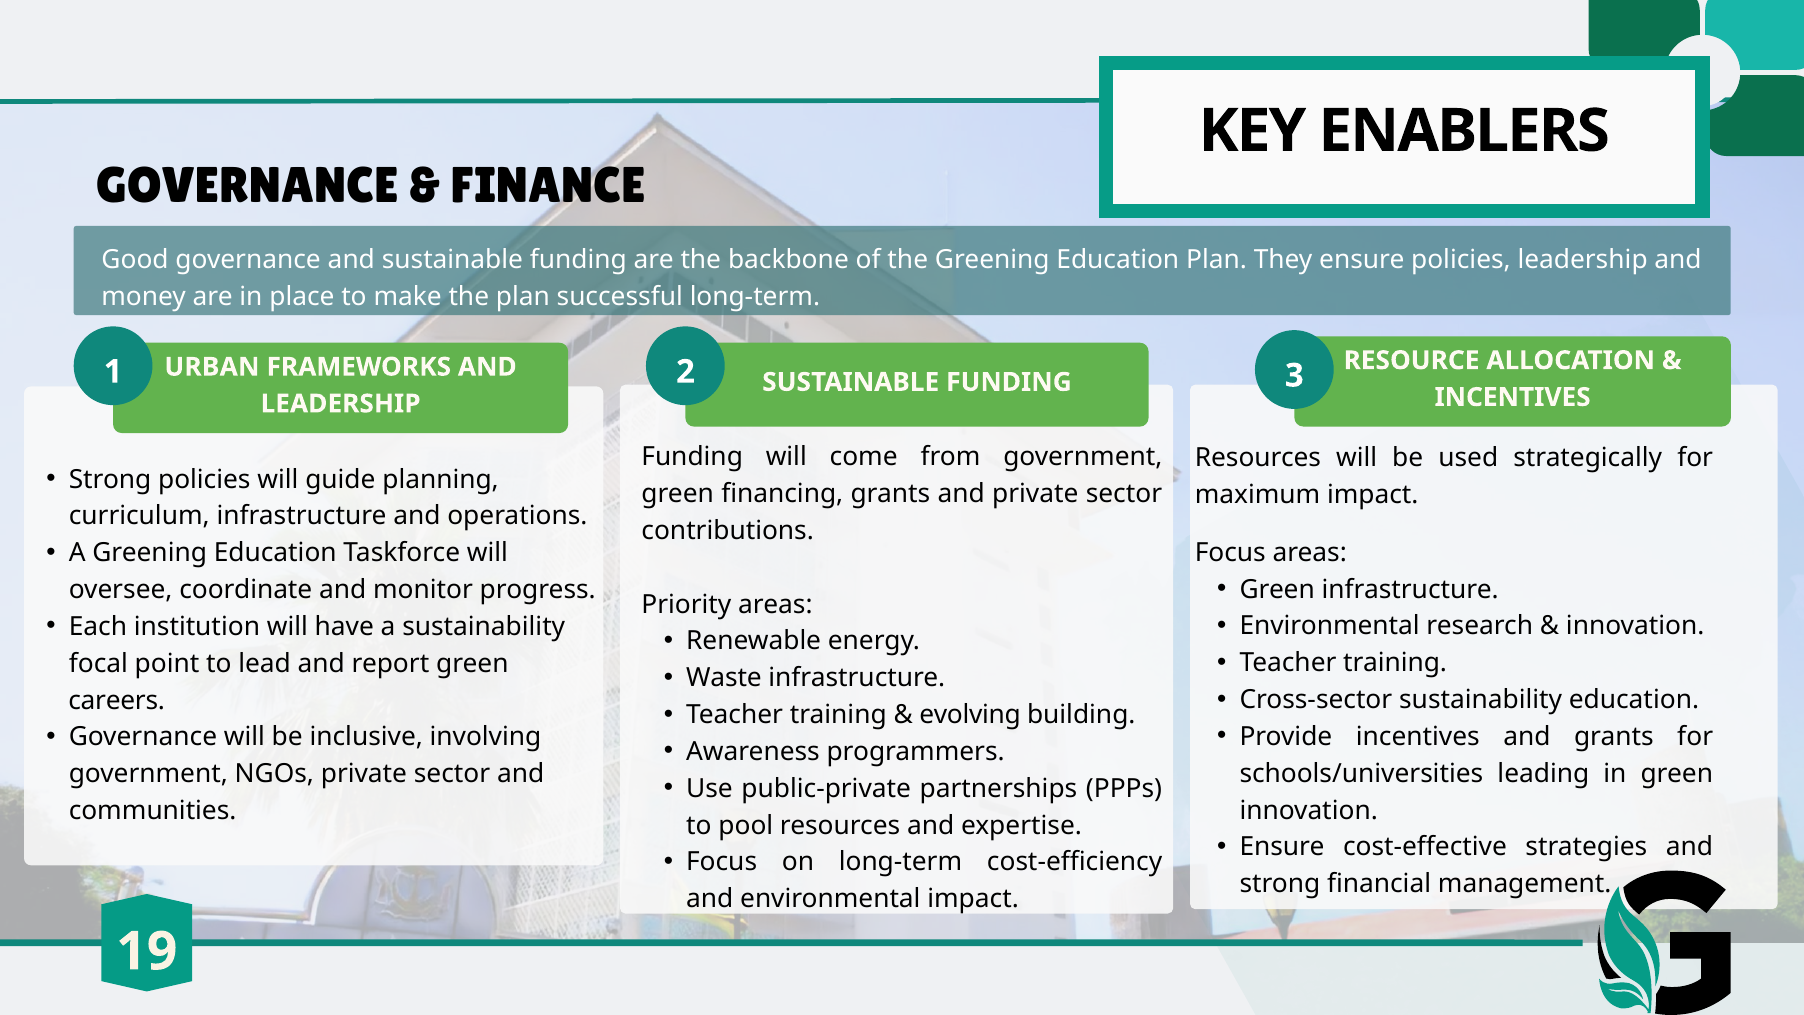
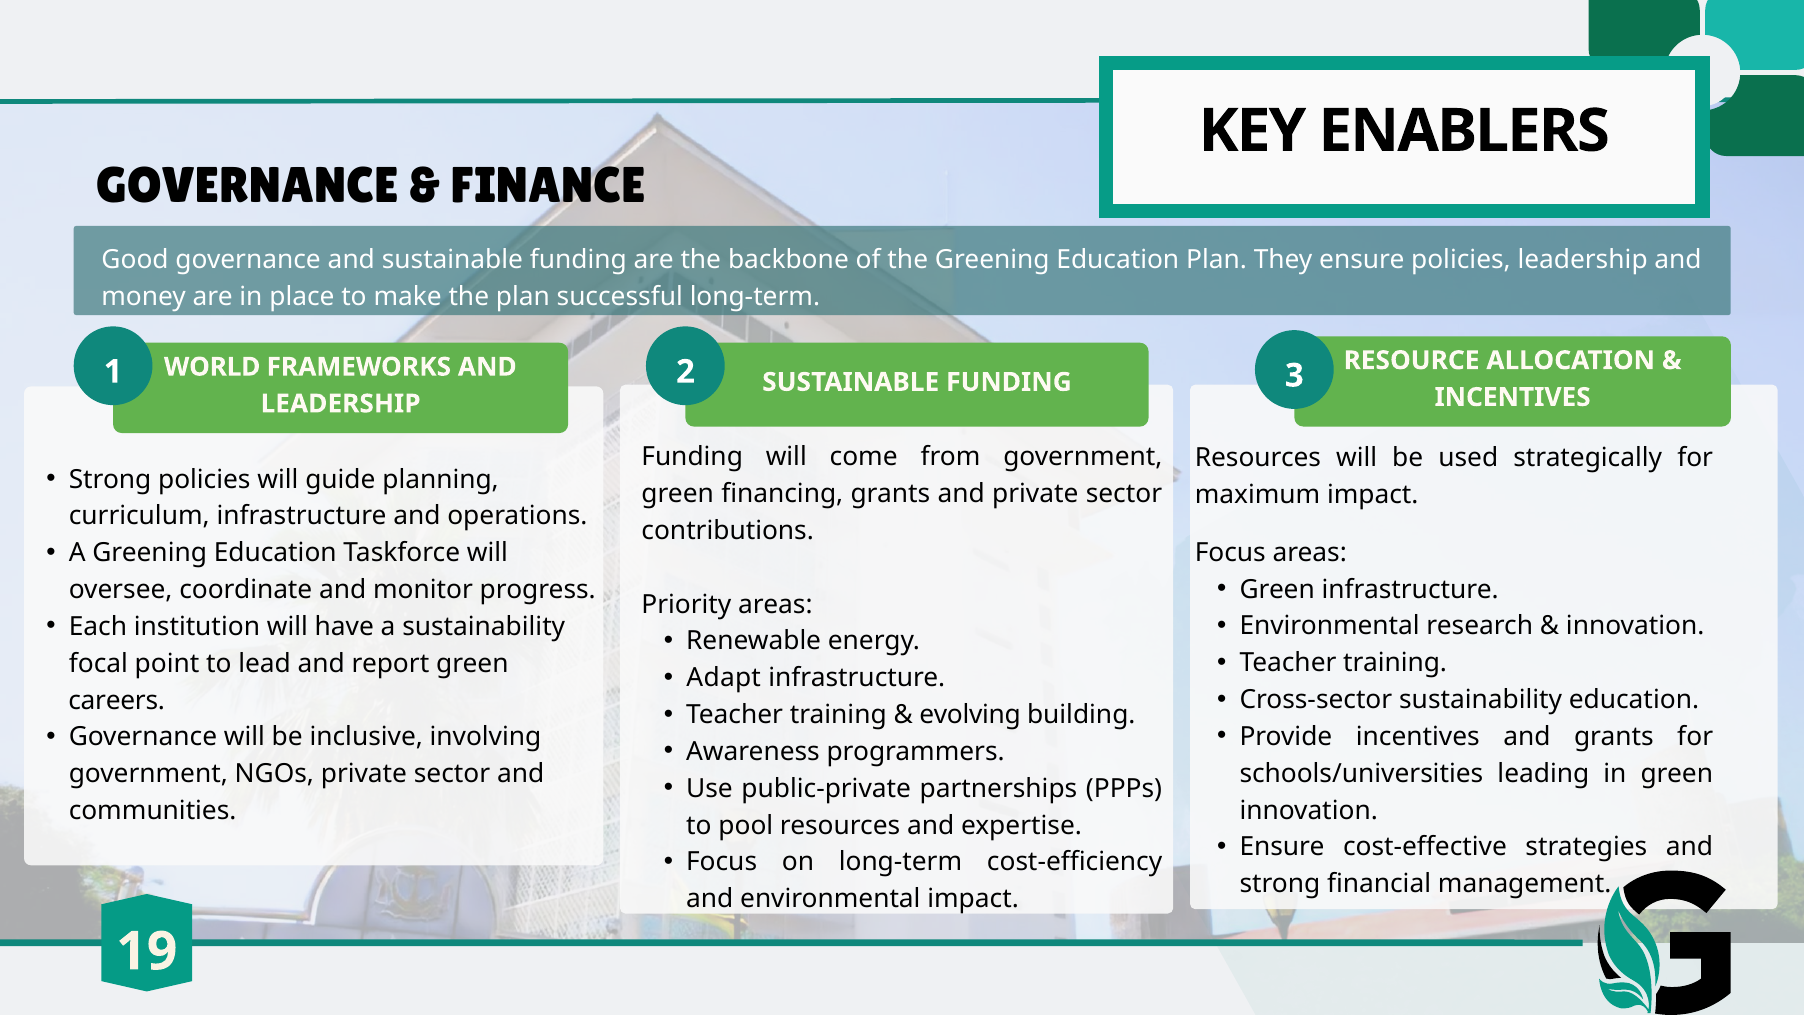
URBAN: URBAN -> WORLD (212, 367)
Waste: Waste -> Adapt (724, 678)
